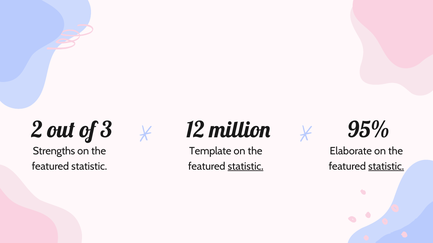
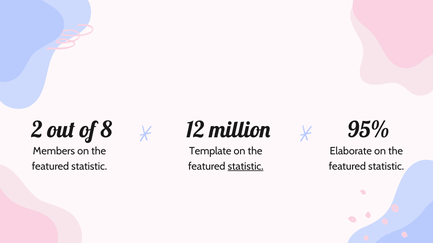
3: 3 -> 8 (106, 130)
Strengths: Strengths -> Members (54, 151)
statistic underline: present -> none (386, 167)
